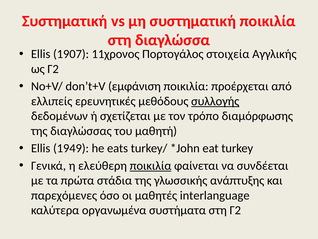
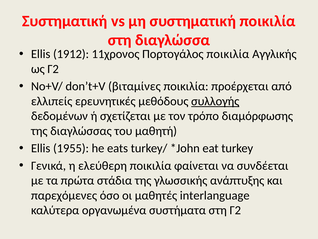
1907: 1907 -> 1912 (71, 54)
Πορτογάλος στοιχεία: στοιχεία -> ποικιλία (228, 54)
εμφάνιση: εμφάνιση -> βιταμίνες (134, 86)
1949: 1949 -> 1955 (71, 148)
ποικιλία underline: present -> none (151, 165)
